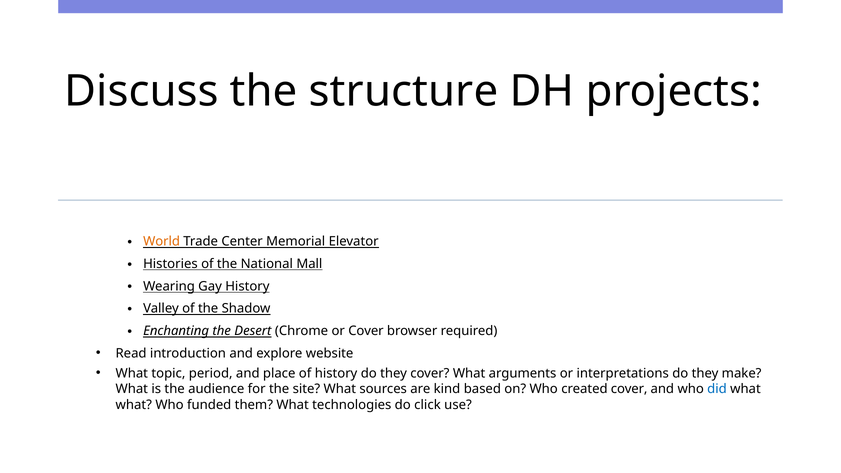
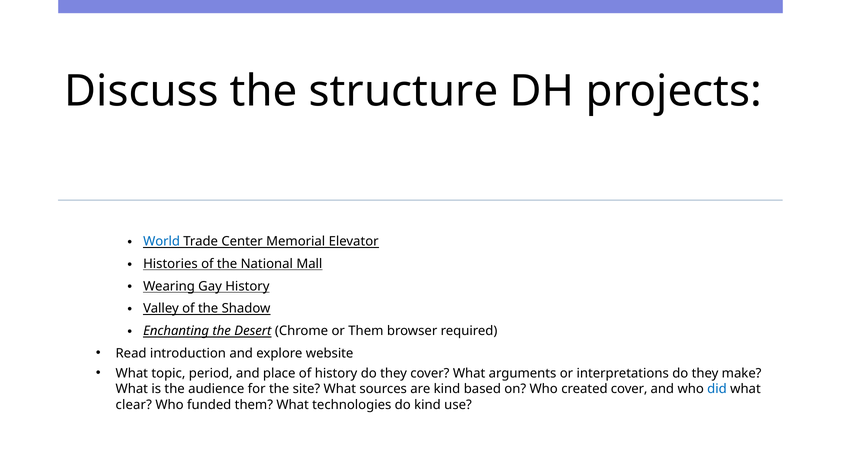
World colour: orange -> blue (162, 242)
or Cover: Cover -> Them (366, 331)
what: what -> clear (134, 405)
do click: click -> kind (427, 405)
